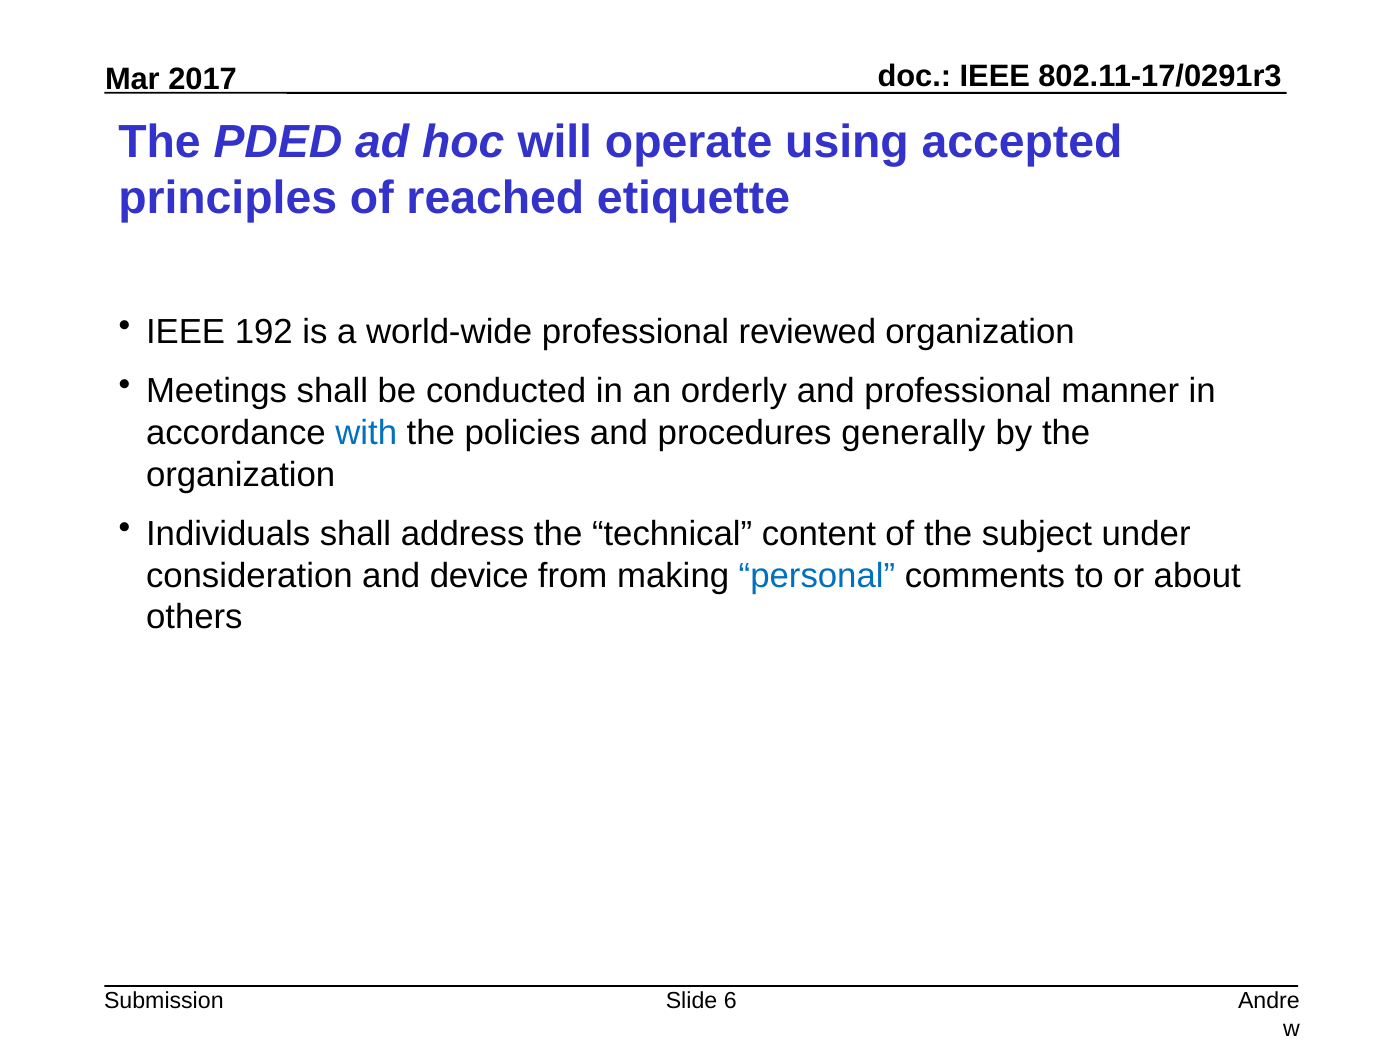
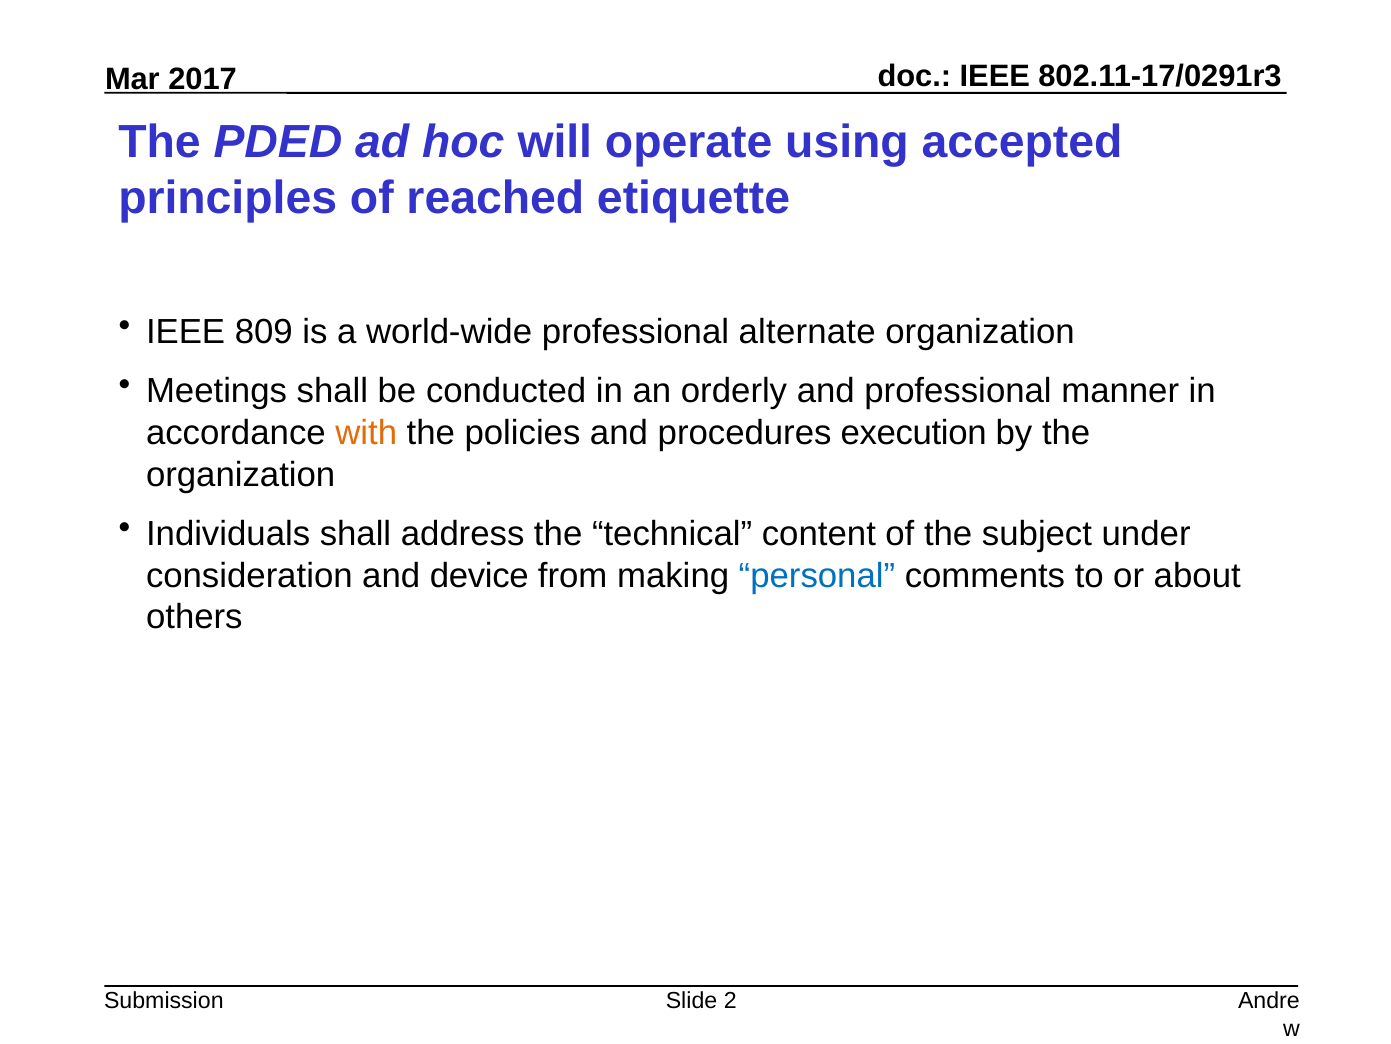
192: 192 -> 809 (264, 332)
reviewed: reviewed -> alternate (807, 332)
with colour: blue -> orange (366, 433)
generally: generally -> execution (914, 433)
6: 6 -> 2 (730, 1001)
